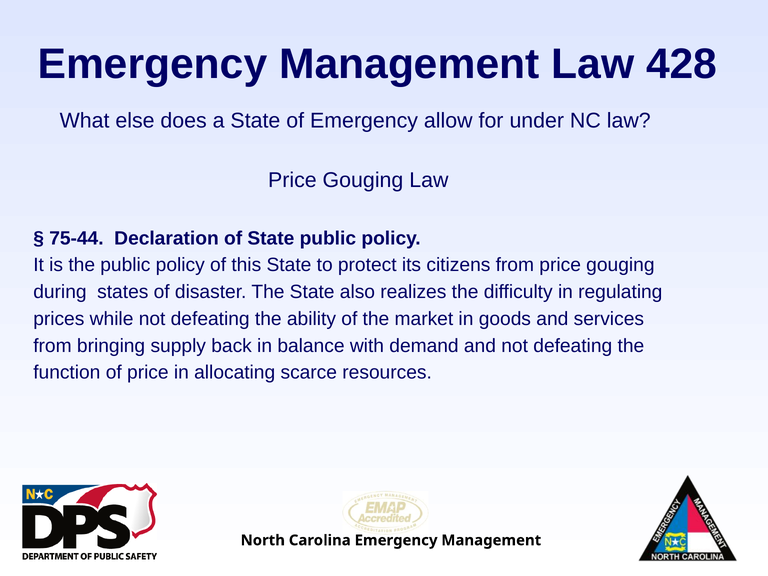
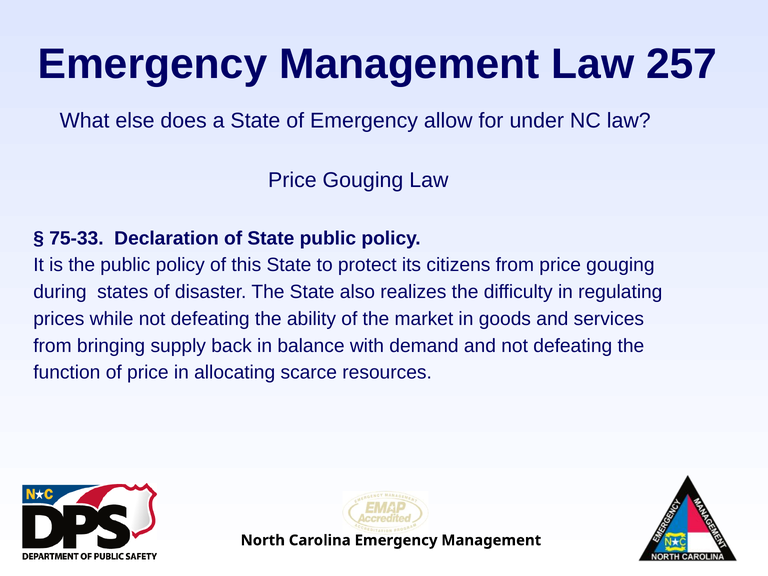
428: 428 -> 257 (682, 64)
75-44: 75-44 -> 75-33 (76, 238)
